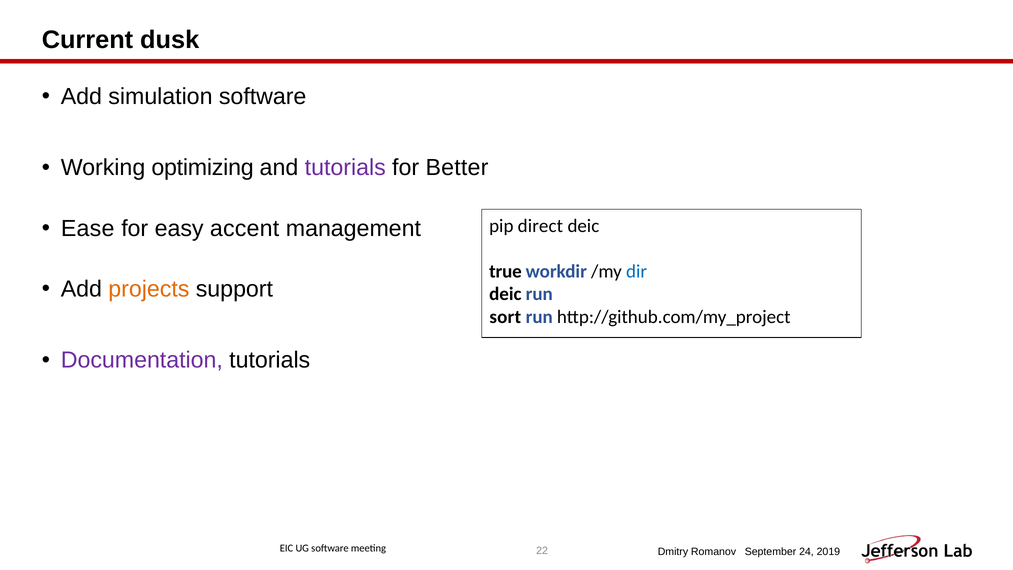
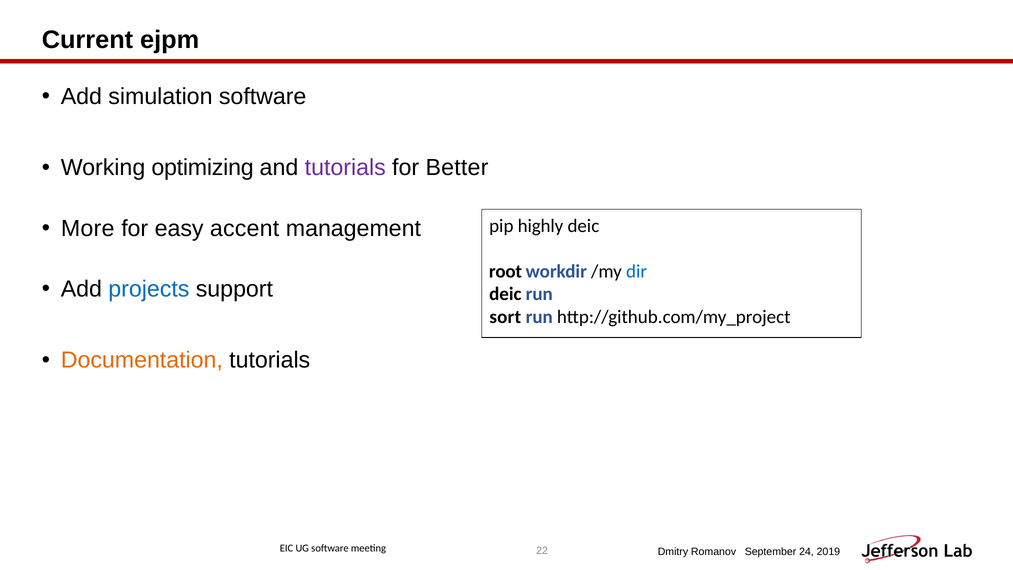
dusk: dusk -> ejpm (170, 40)
Ease: Ease -> More (88, 228)
direct: direct -> highly (540, 226)
true: true -> root (505, 271)
projects colour: orange -> blue (149, 289)
Documentation colour: purple -> orange (142, 360)
